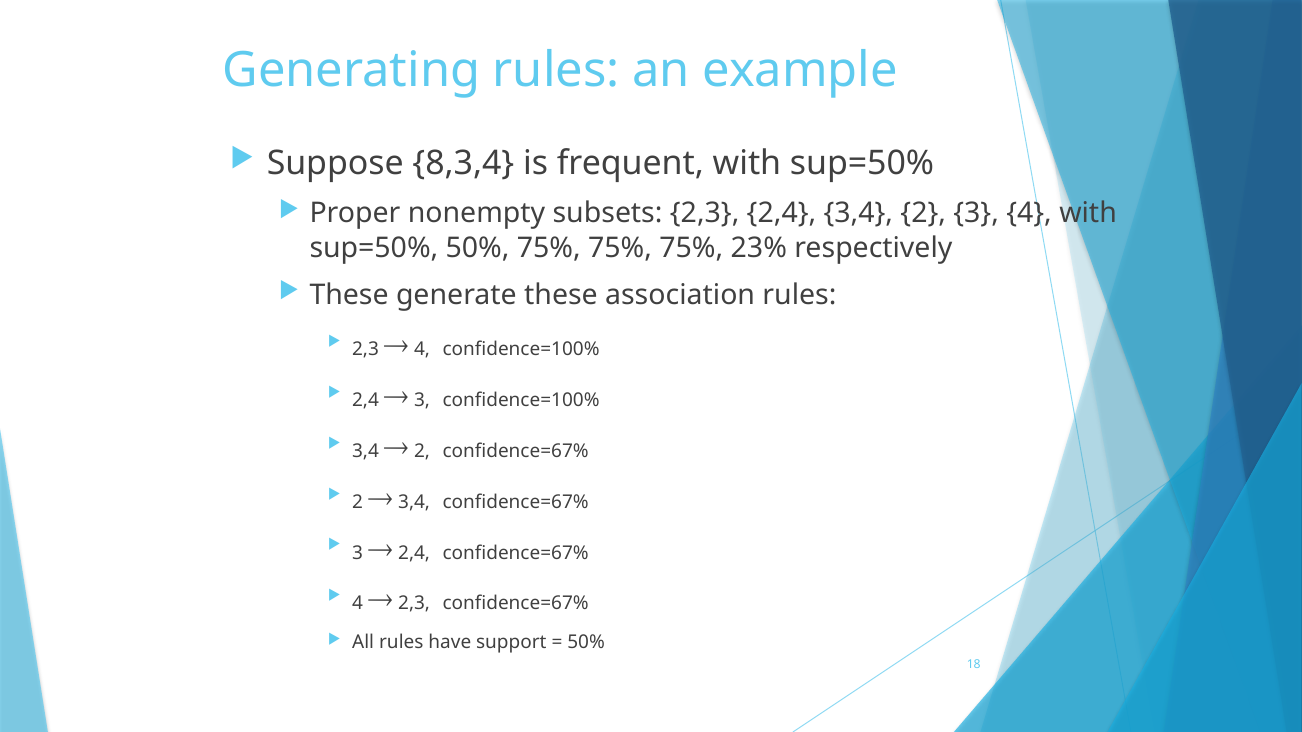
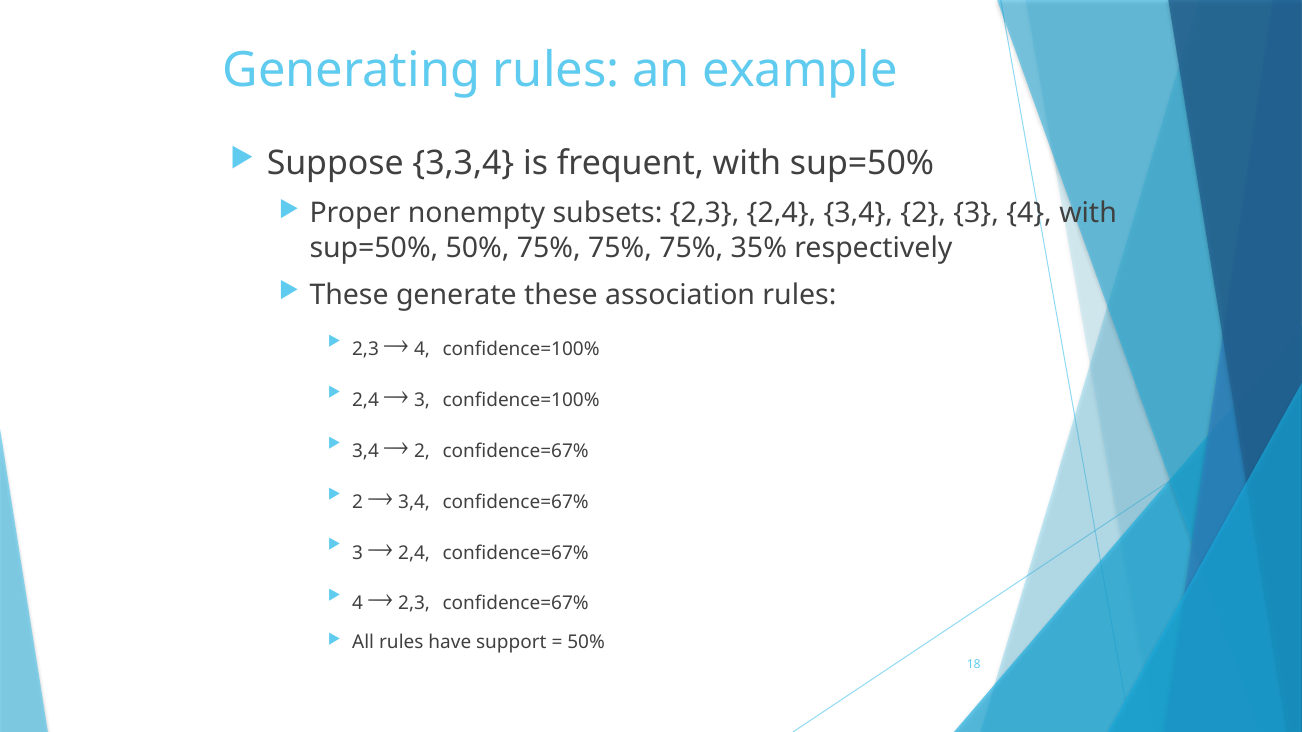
8,3,4: 8,3,4 -> 3,3,4 (463, 163)
23%: 23% -> 35% (759, 248)
